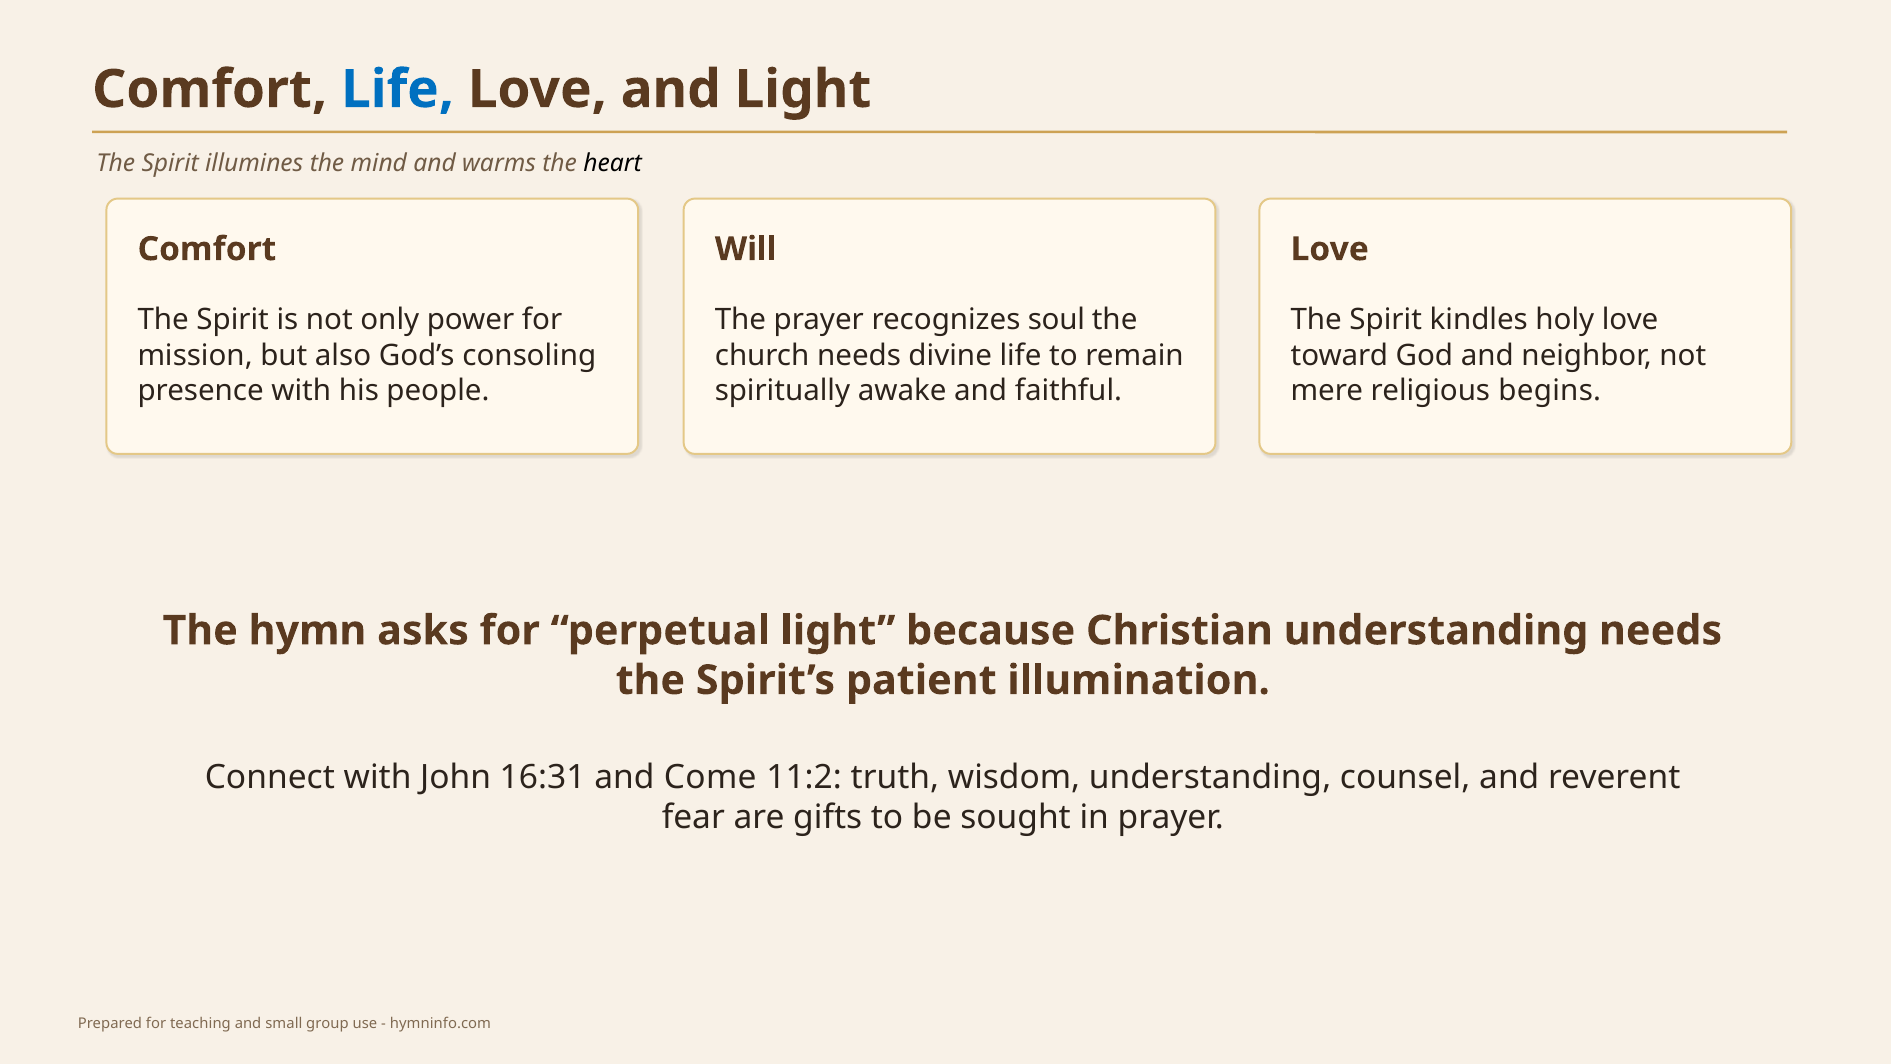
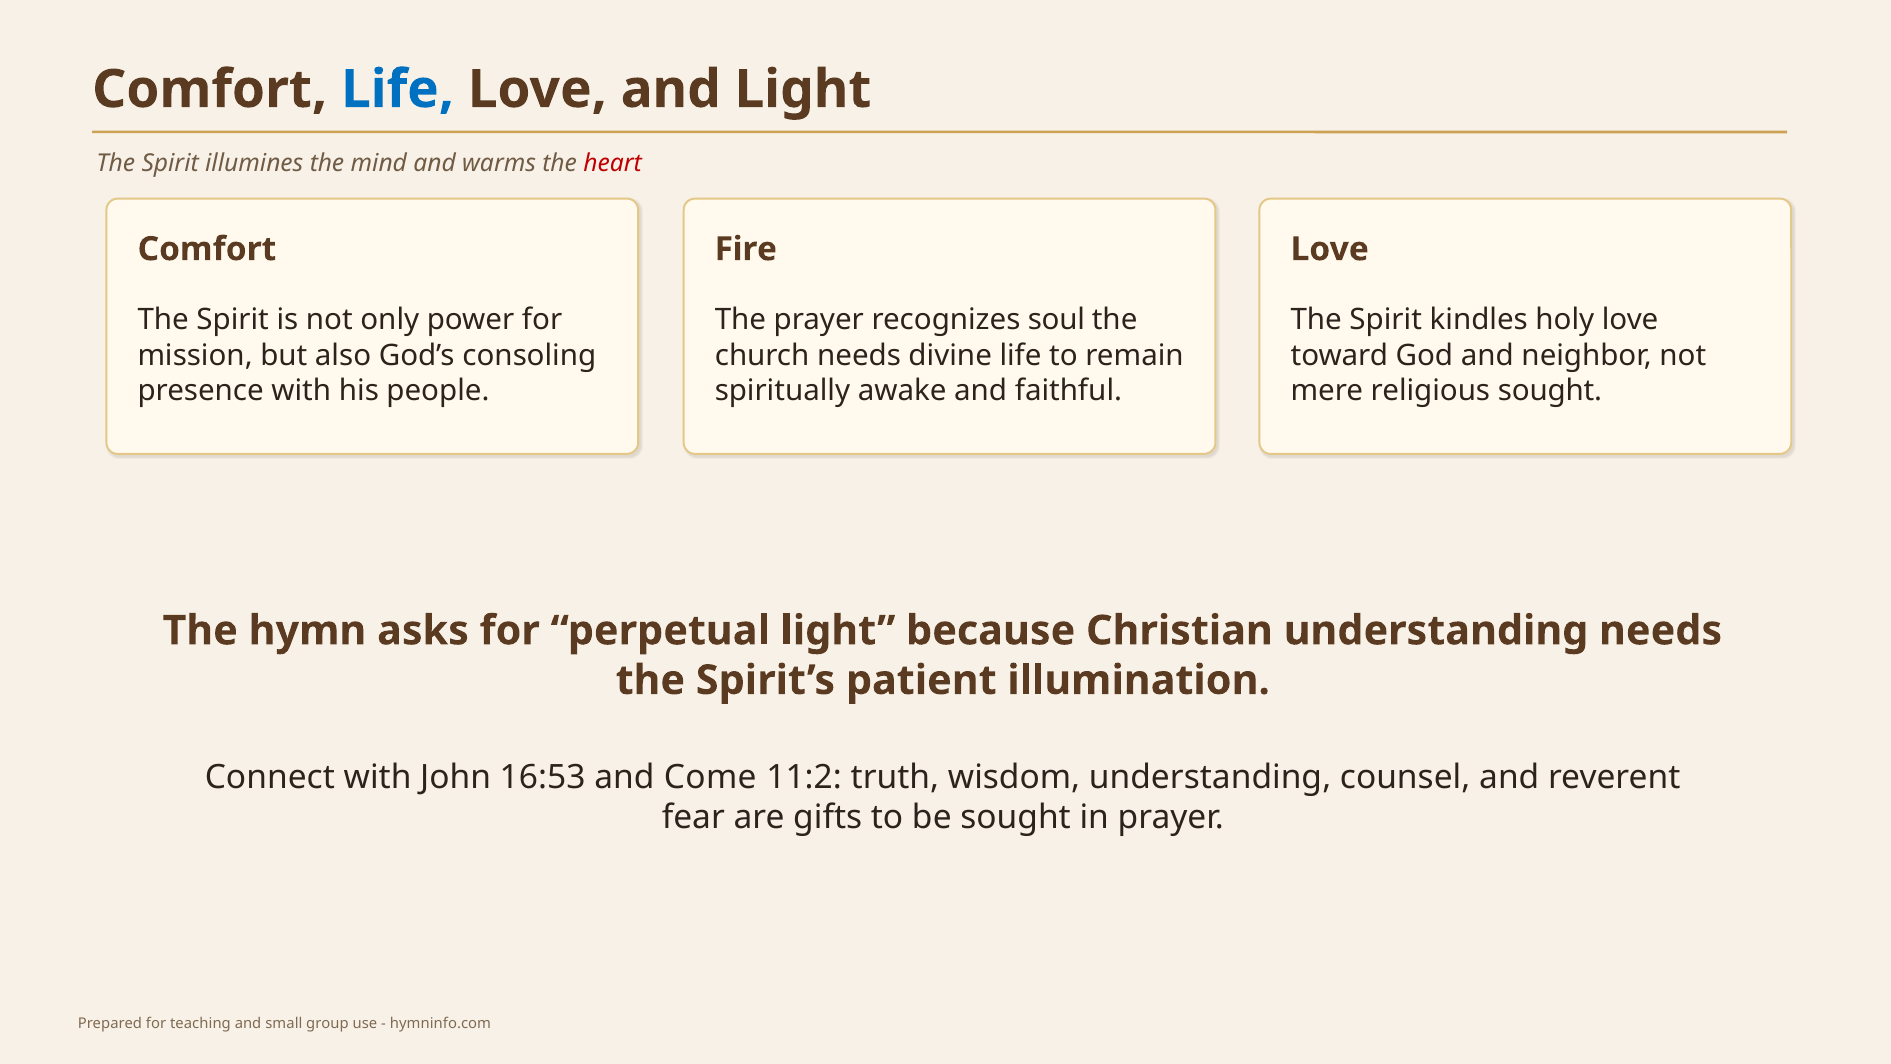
heart colour: black -> red (613, 163)
Will: Will -> Fire (746, 249)
religious begins: begins -> sought (1550, 391)
16:31: 16:31 -> 16:53 (543, 777)
